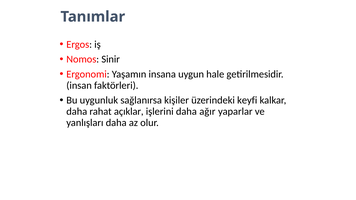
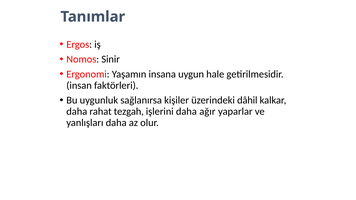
keyfi: keyfi -> dâhil (247, 100)
açıklar: açıklar -> tezgah (129, 112)
